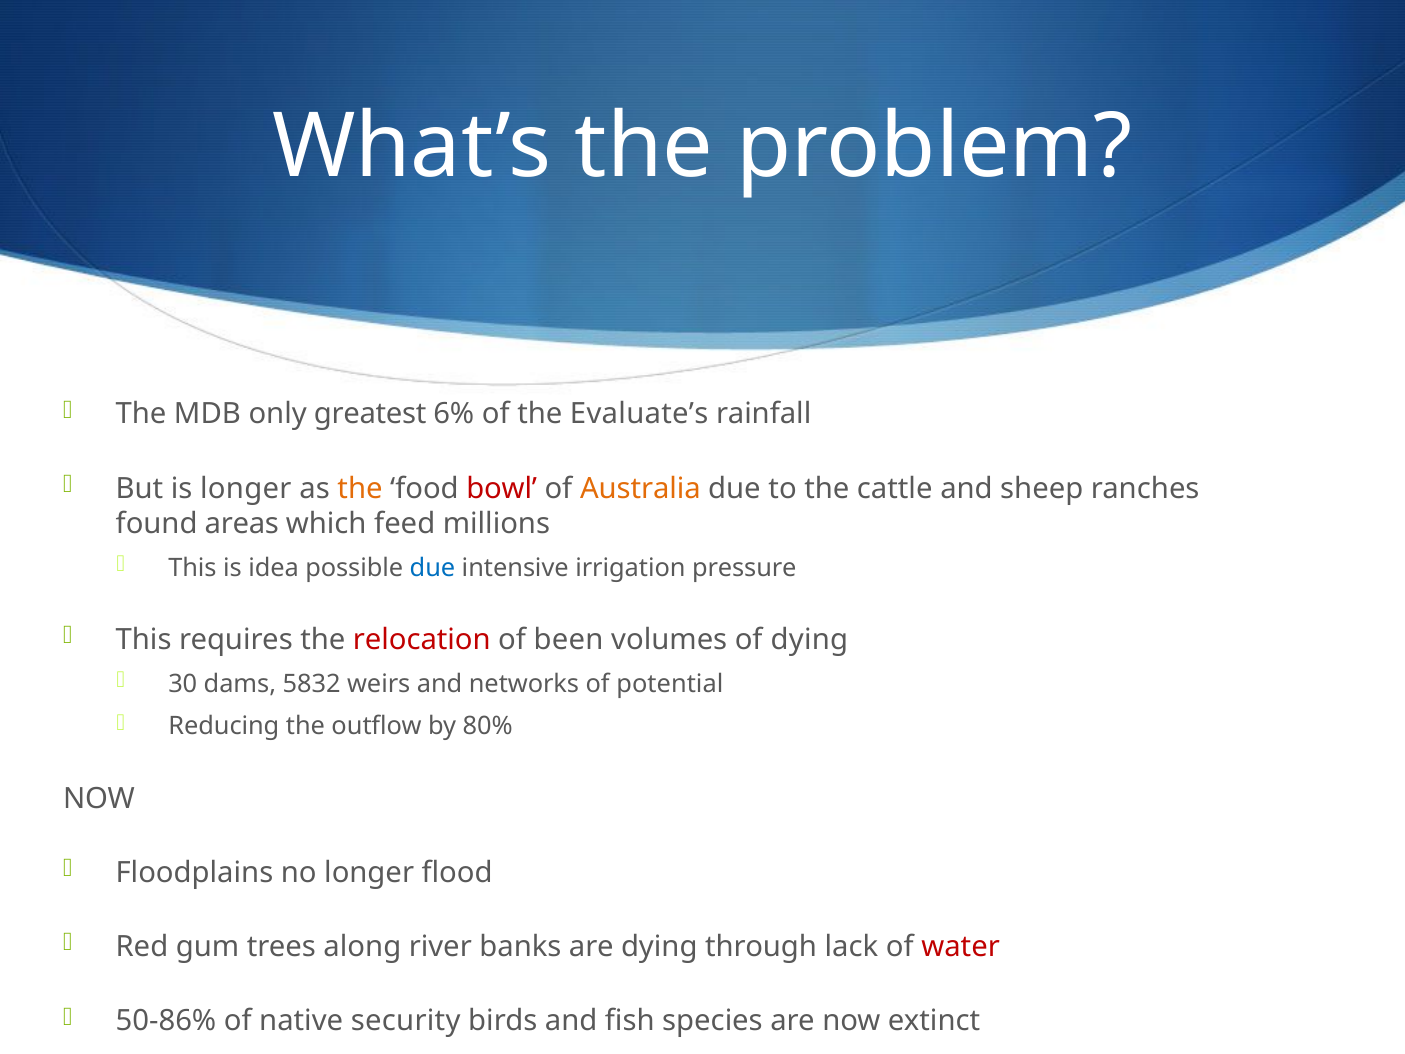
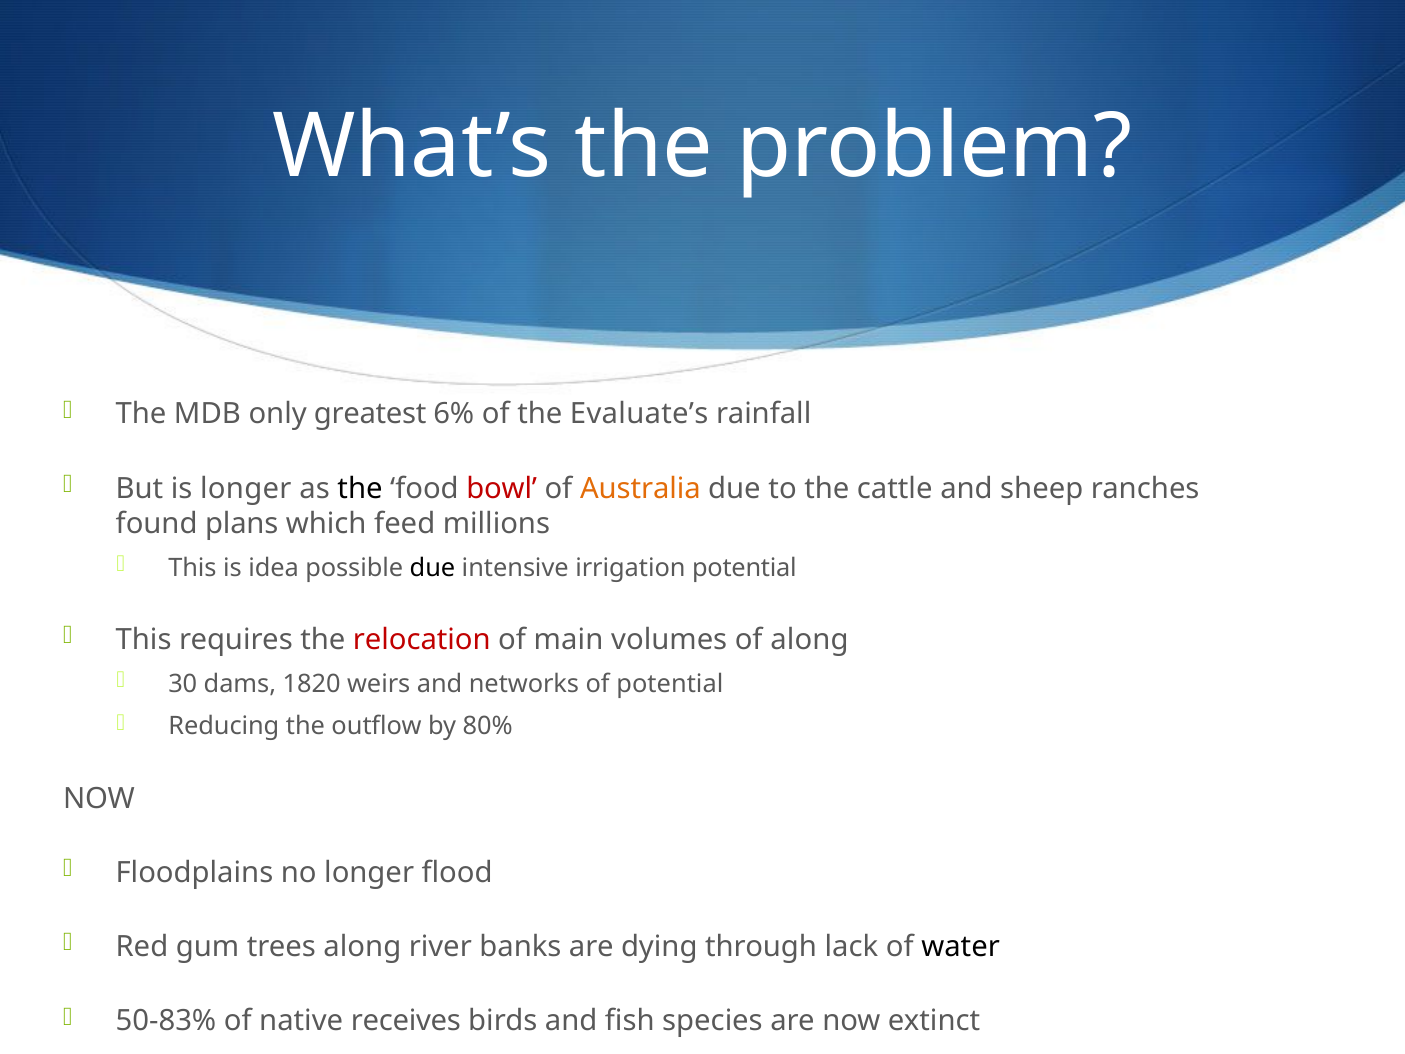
the colour: orange -> black (360, 488)
areas: areas -> plans (242, 523)
due colour: blue -> black (432, 568)
irrigation pressure: pressure -> potential (744, 568)
been: been -> main (569, 640)
of dying: dying -> along (809, 640)
5832: 5832 -> 1820 (312, 684)
water colour: red -> black (961, 947)
50-86%: 50-86% -> 50-83% (166, 1021)
security: security -> receives (406, 1021)
